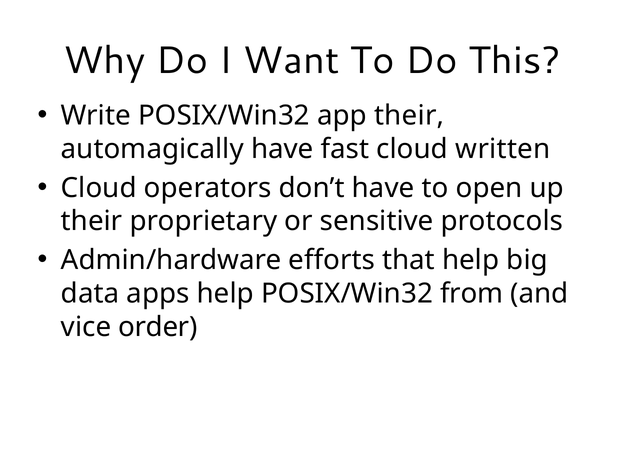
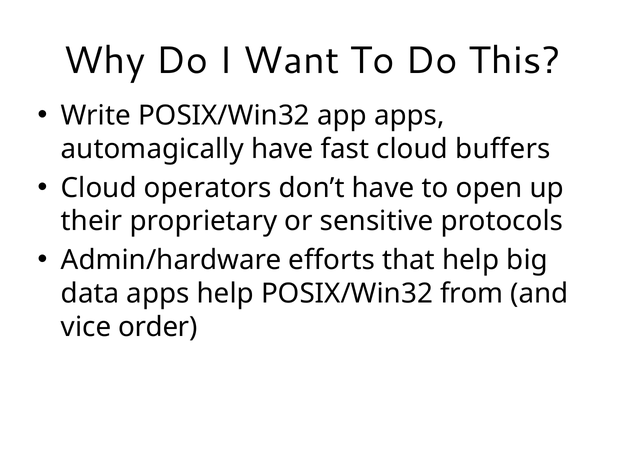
app their: their -> apps (409, 116)
written: written -> buffers (503, 149)
